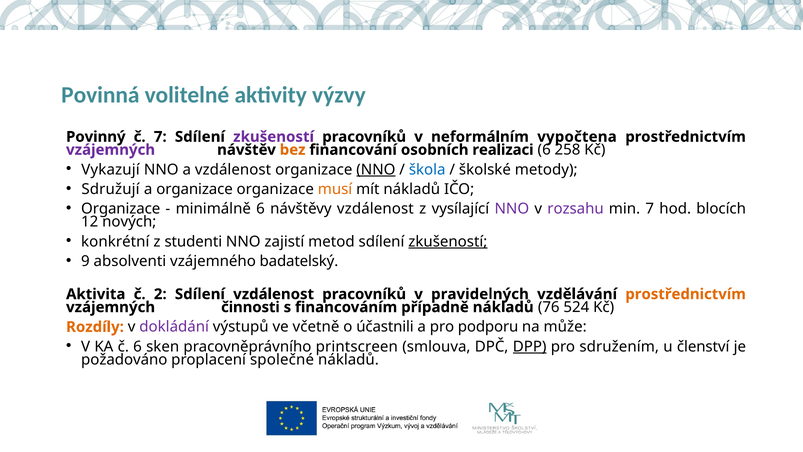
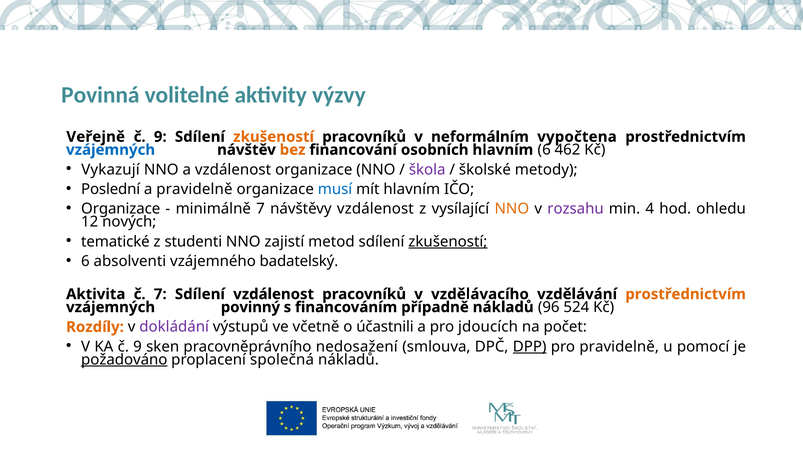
Povinný: Povinný -> Veřejně (96, 137)
7: 7 -> 9 (160, 137)
zkušeností colour: purple -> orange (274, 137)
vzájemných colour: purple -> blue (111, 150)
osobních realizaci: realizaci -> hlavním (503, 150)
258: 258 -> 462 (567, 150)
NNO underline: present -> none (376, 169)
škola colour: blue -> purple (427, 169)
Sdružují: Sdružují -> Poslední (111, 189)
a organizace: organizace -> pravidelně (194, 189)
musí colour: orange -> blue (335, 189)
mít nákladů: nákladů -> hlavním (412, 189)
minimálně 6: 6 -> 7 (261, 209)
NNO colour: purple -> orange (512, 209)
min 7: 7 -> 4 (650, 209)
blocích: blocích -> ohledu (721, 209)
konkrétní: konkrétní -> tematické (115, 242)
9: 9 -> 6 (85, 261)
č 2: 2 -> 7 (160, 294)
pravidelných: pravidelných -> vzdělávacího (480, 294)
činnosti: činnosti -> povinný (250, 307)
76: 76 -> 96 (549, 307)
podporu: podporu -> jdoucích (488, 327)
může: může -> počet (565, 327)
KA č 6: 6 -> 9 (138, 346)
printscreen: printscreen -> nedosažení (357, 346)
pro sdružením: sdružením -> pravidelně (619, 346)
členství: členství -> pomocí (703, 346)
požadováno underline: none -> present (124, 359)
společné: společné -> společná (282, 359)
